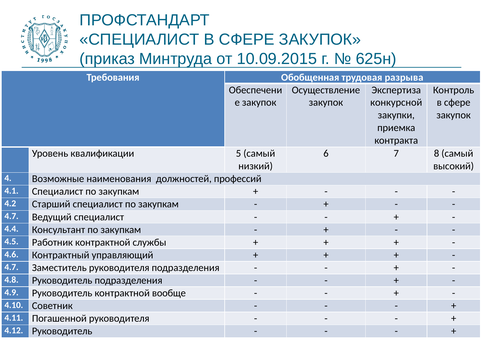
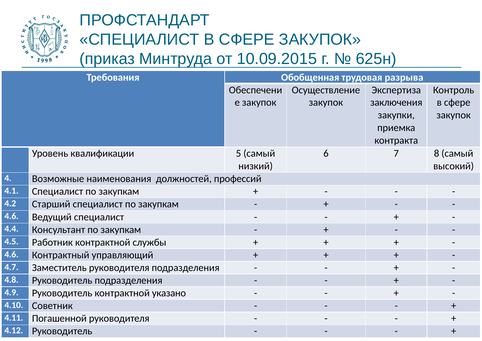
конкурсной: конкурсной -> заключения (396, 103)
4.7: 4.7 -> 4.6 (12, 216)
вообще: вообще -> указано (169, 293)
